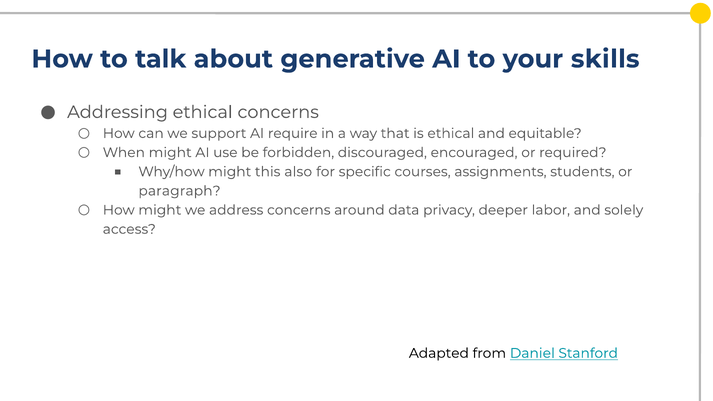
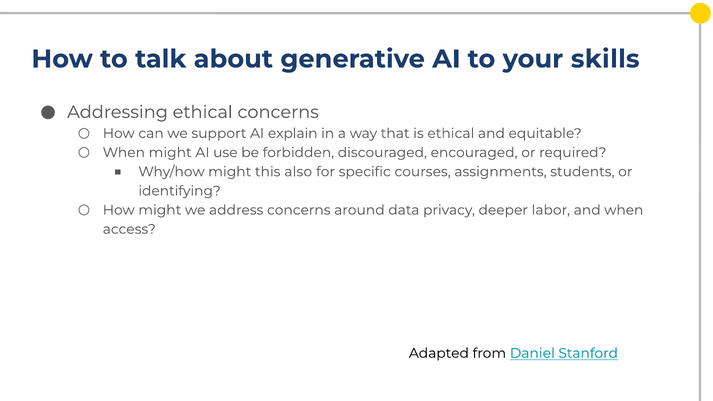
require: require -> explain (293, 133)
paragraph: paragraph -> identifying (180, 191)
and solely: solely -> when (624, 210)
